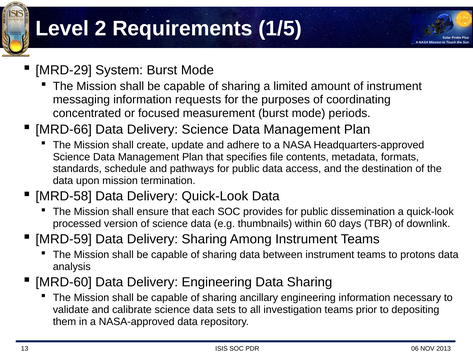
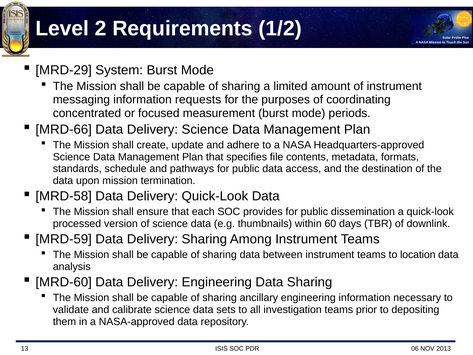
1/5: 1/5 -> 1/2 (280, 28)
protons: protons -> location (418, 255)
